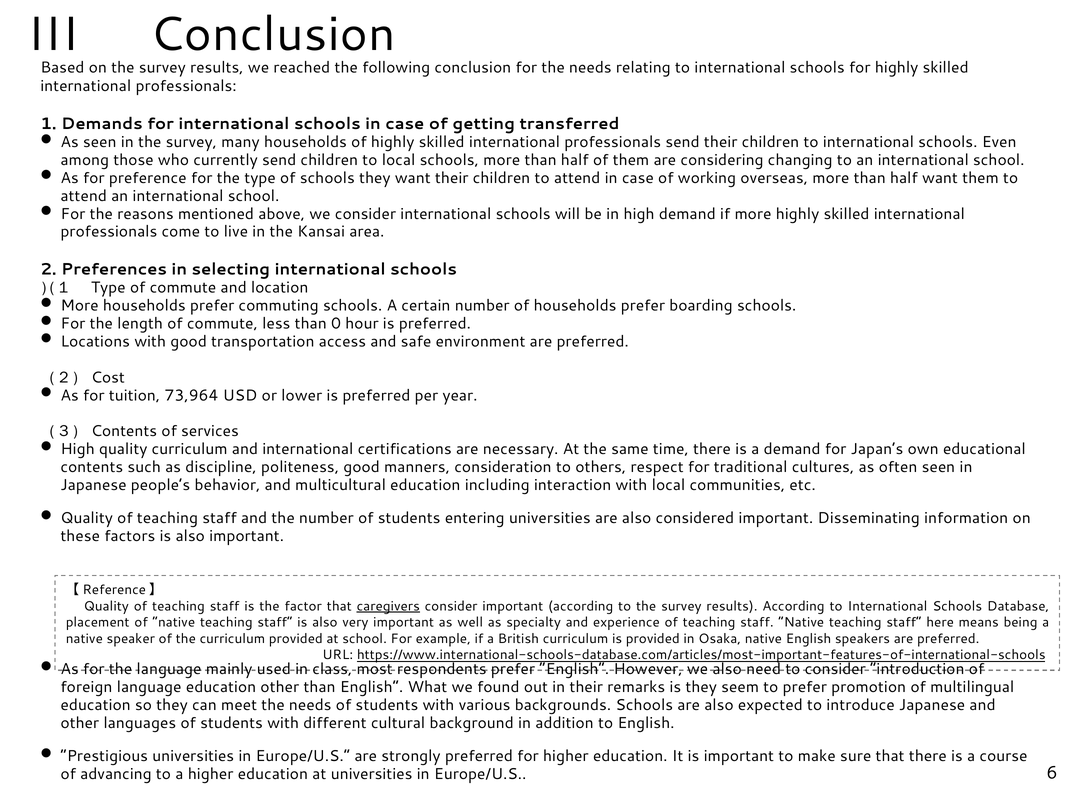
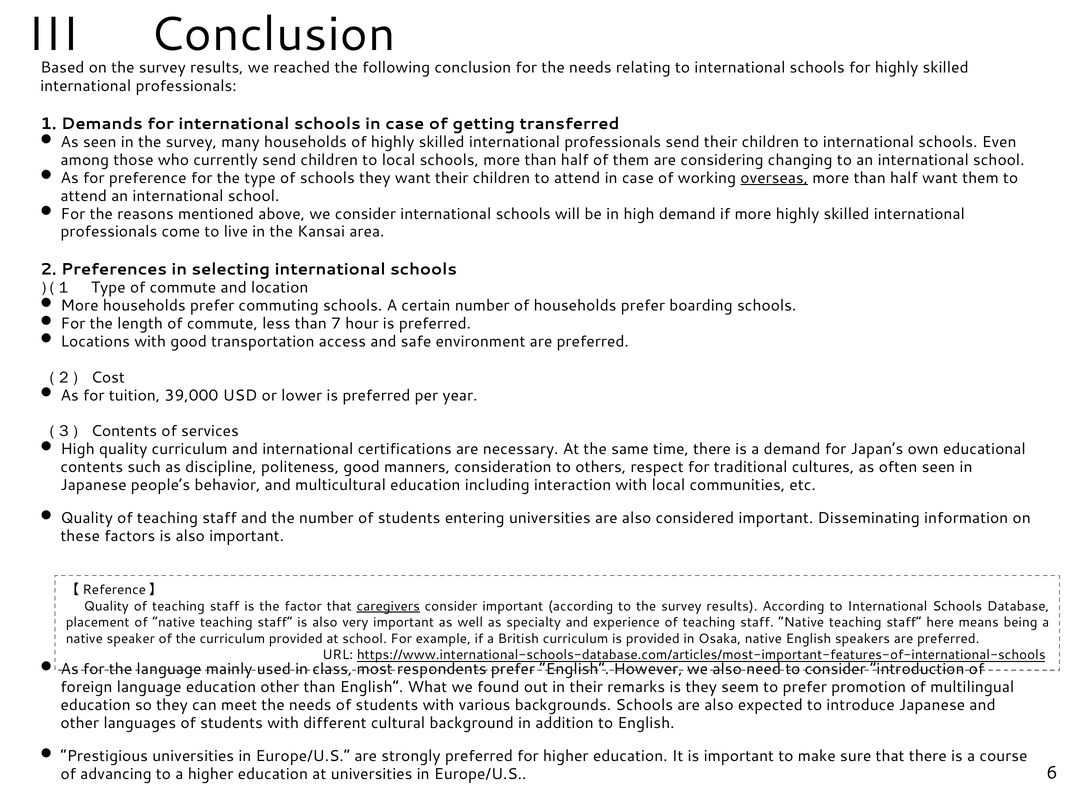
overseas underline: none -> present (774, 178)
0: 0 -> 7 (336, 324)
73,964: 73,964 -> 39,000 (191, 395)
